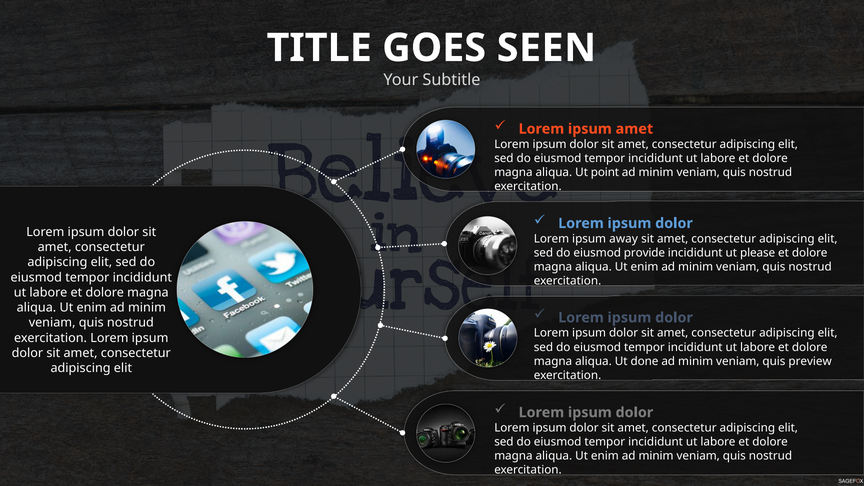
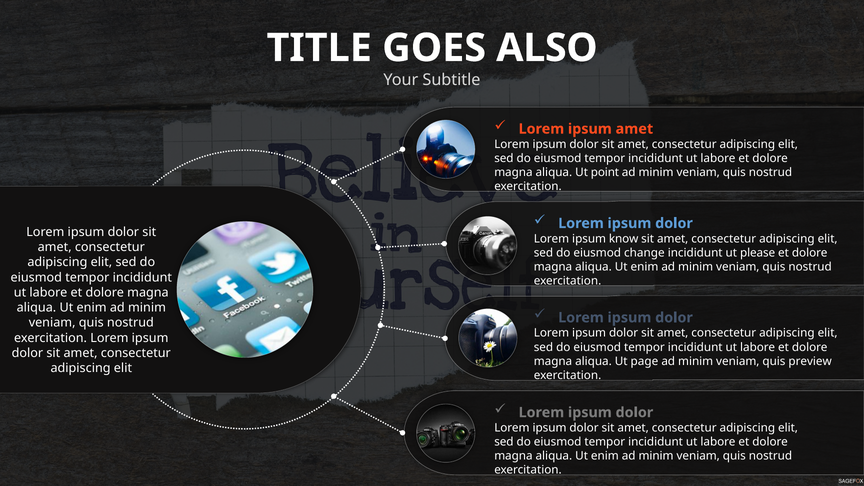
SEEN: SEEN -> ALSO (547, 48)
away: away -> know (624, 239)
provide: provide -> change (644, 253)
done: done -> page (644, 361)
